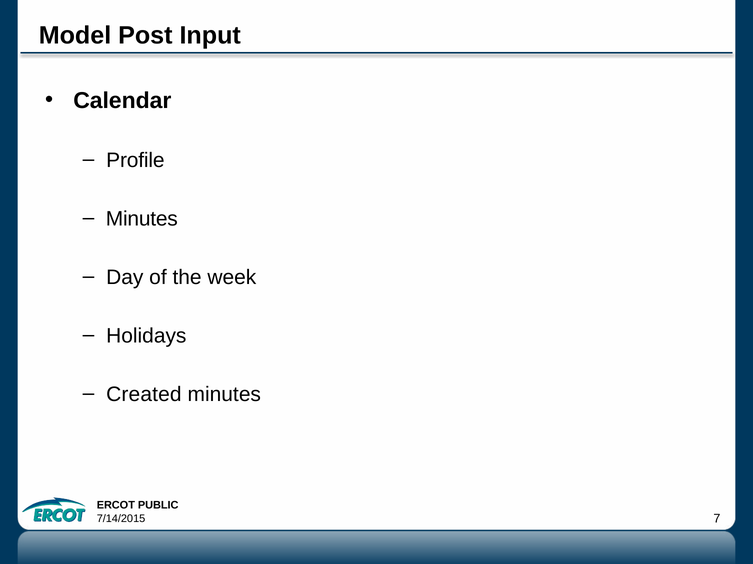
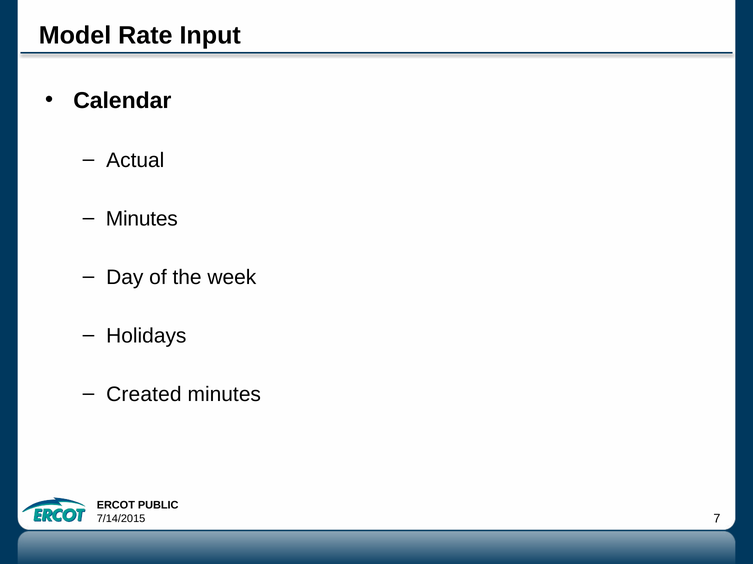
Post: Post -> Rate (145, 36)
Profile: Profile -> Actual (135, 160)
